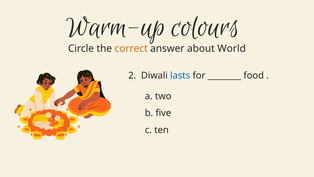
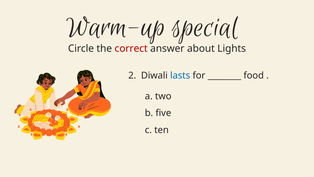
colours: colours -> special (205, 25)
correct colour: orange -> red (131, 48)
World: World -> Lights (232, 48)
